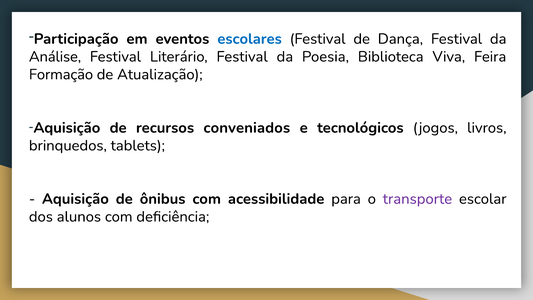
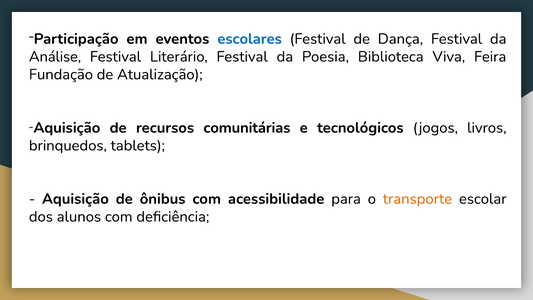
Formação: Formação -> Fundação (61, 74)
conveniados: conveniados -> comunitárias (247, 128)
transporte colour: purple -> orange (417, 199)
